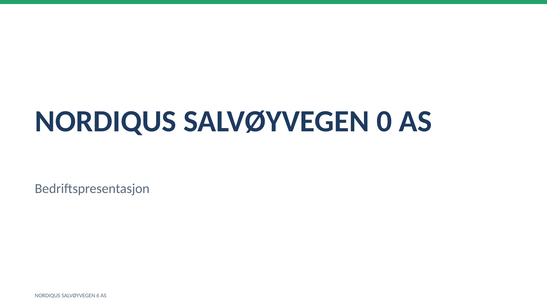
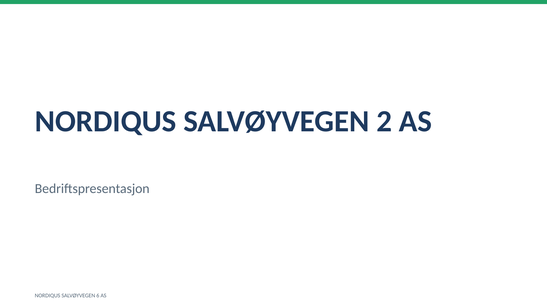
0: 0 -> 2 (384, 121)
